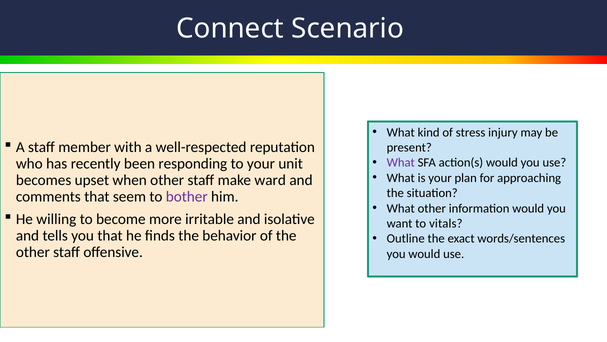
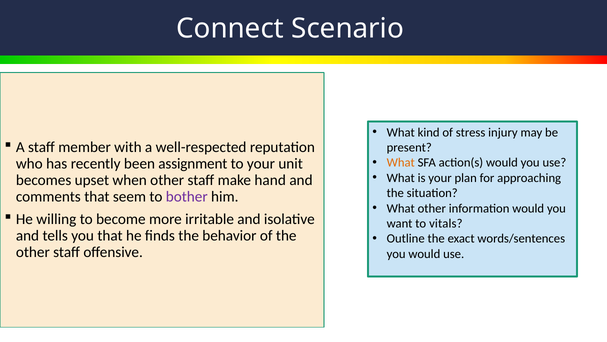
What colour: purple -> orange (401, 162)
responding: responding -> assignment (193, 164)
ward: ward -> hand (270, 180)
